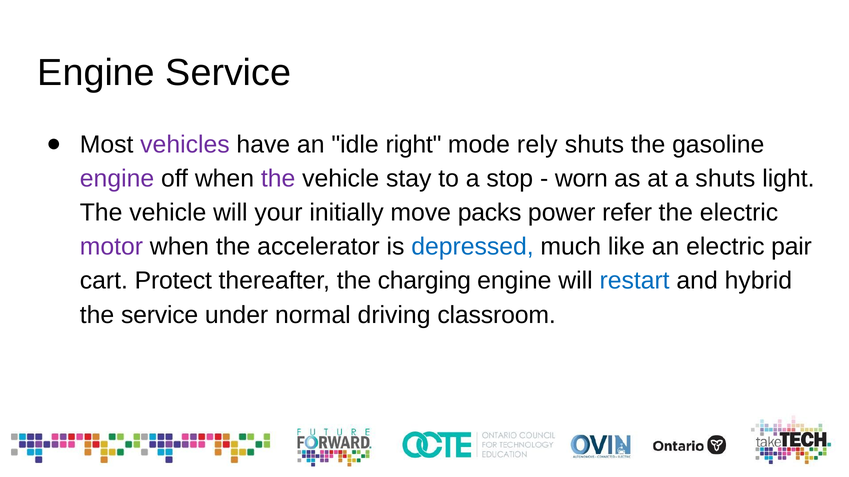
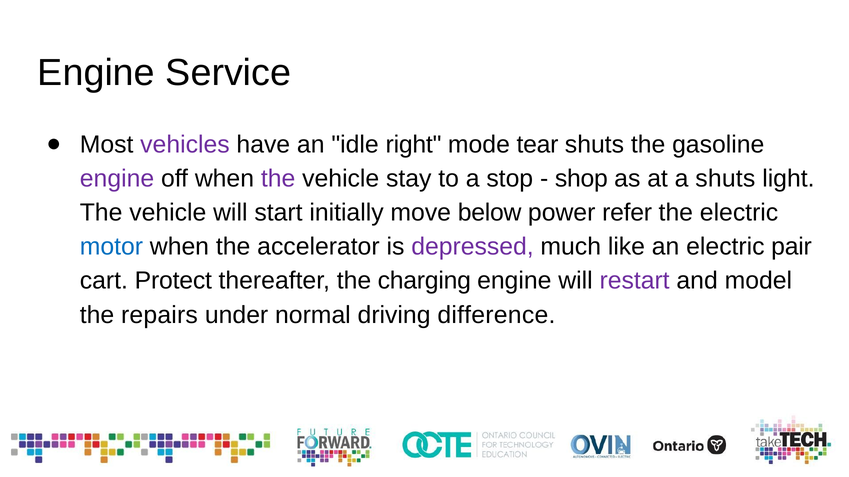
rely: rely -> tear (538, 145)
worn: worn -> shop (581, 179)
your: your -> start (278, 213)
packs: packs -> below (490, 213)
motor colour: purple -> blue (111, 247)
depressed colour: blue -> purple (472, 247)
restart colour: blue -> purple (635, 281)
hybrid: hybrid -> model (758, 281)
the service: service -> repairs (159, 315)
classroom: classroom -> difference (496, 315)
